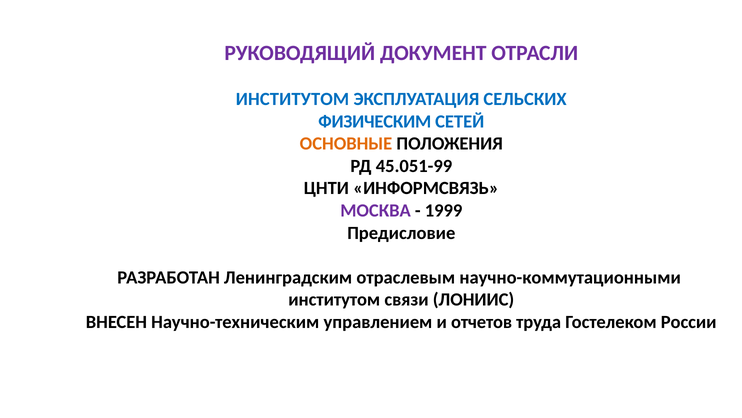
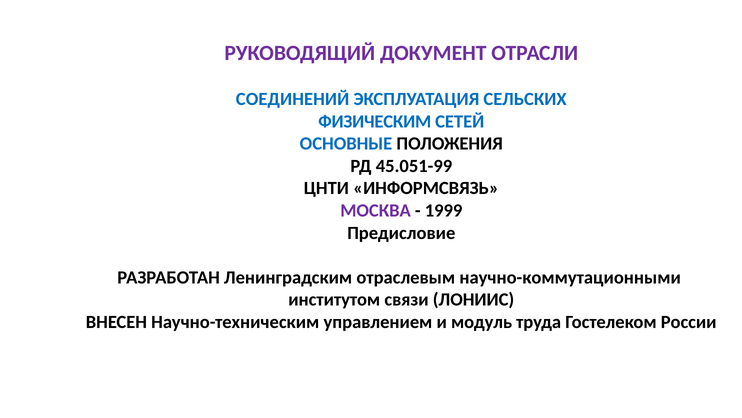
ИНСТИТУТОМ: ИНСТИТУТОМ -> СОЕДИНЕНИЙ (293, 99)
ОСНОВНЫЕ colour: orange -> blue (346, 144)
отчетов: отчетов -> модуль (482, 322)
